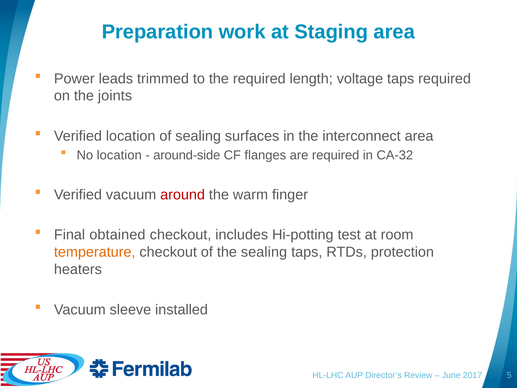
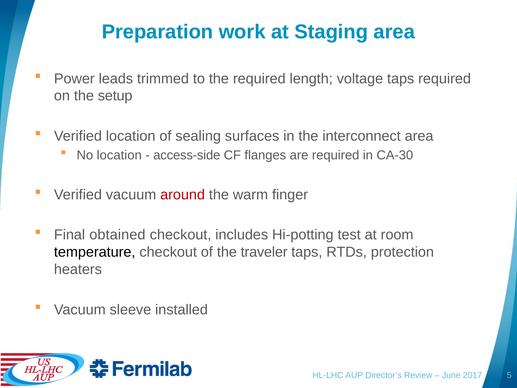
joints: joints -> setup (115, 96)
around-side: around-side -> access-side (187, 155)
CA-32: CA-32 -> CA-30 (395, 155)
temperature colour: orange -> black (95, 252)
the sealing: sealing -> traveler (264, 252)
